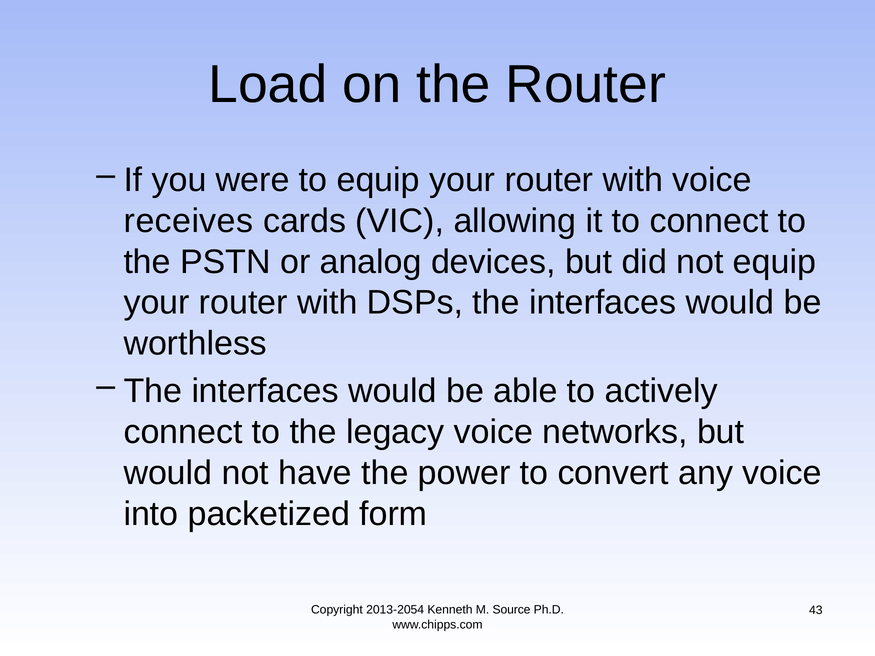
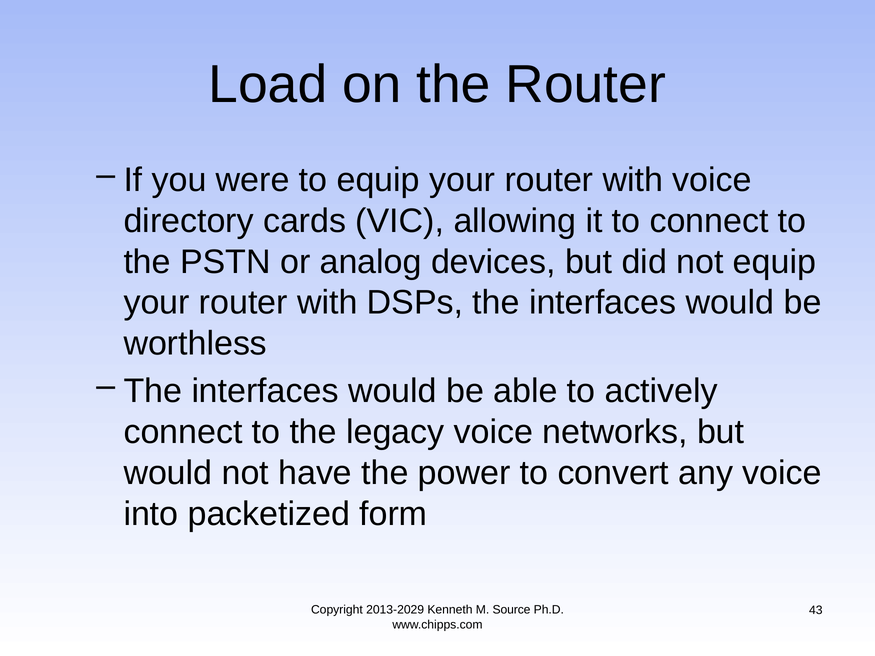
receives: receives -> directory (189, 221)
2013-2054: 2013-2054 -> 2013-2029 (395, 610)
